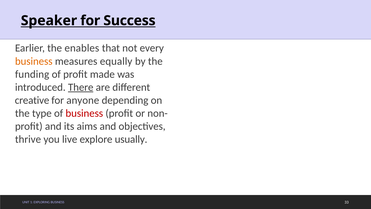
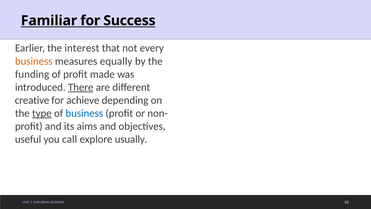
Speaker: Speaker -> Familiar (49, 21)
enables: enables -> interest (82, 48)
anyone: anyone -> achieve (83, 100)
type underline: none -> present (42, 113)
business colour: red -> blue (84, 113)
thrive: thrive -> useful (28, 139)
live: live -> call (70, 139)
